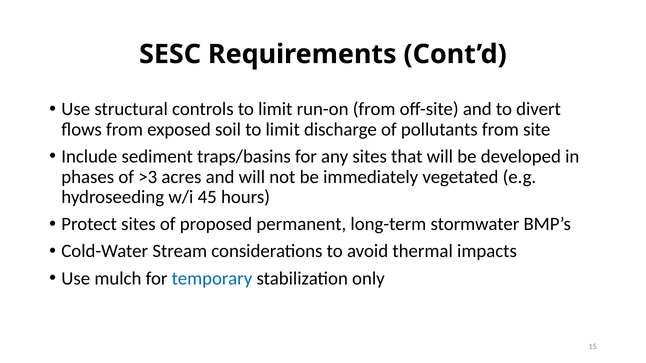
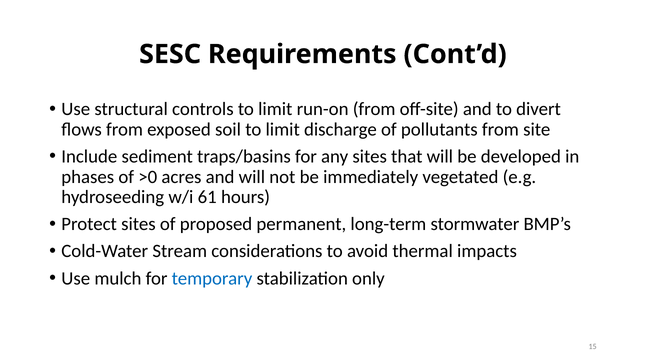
>3: >3 -> >0 (148, 177)
45: 45 -> 61 (207, 197)
